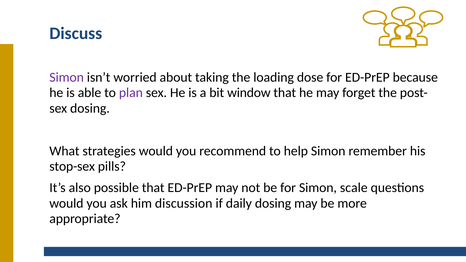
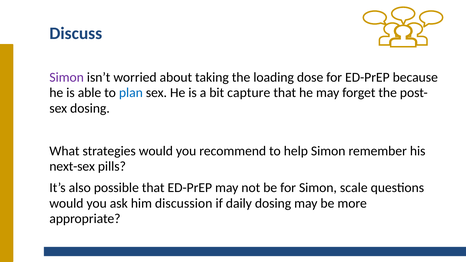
plan colour: purple -> blue (131, 93)
window: window -> capture (249, 93)
stop-sex: stop-sex -> next-sex (72, 166)
